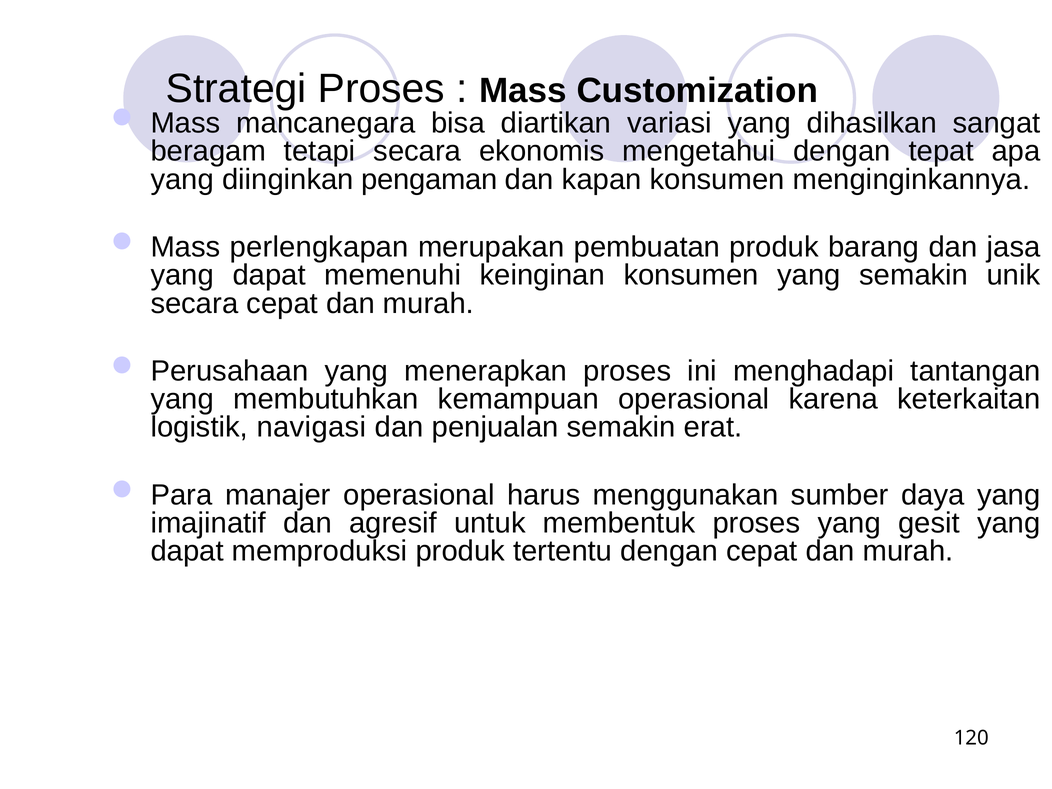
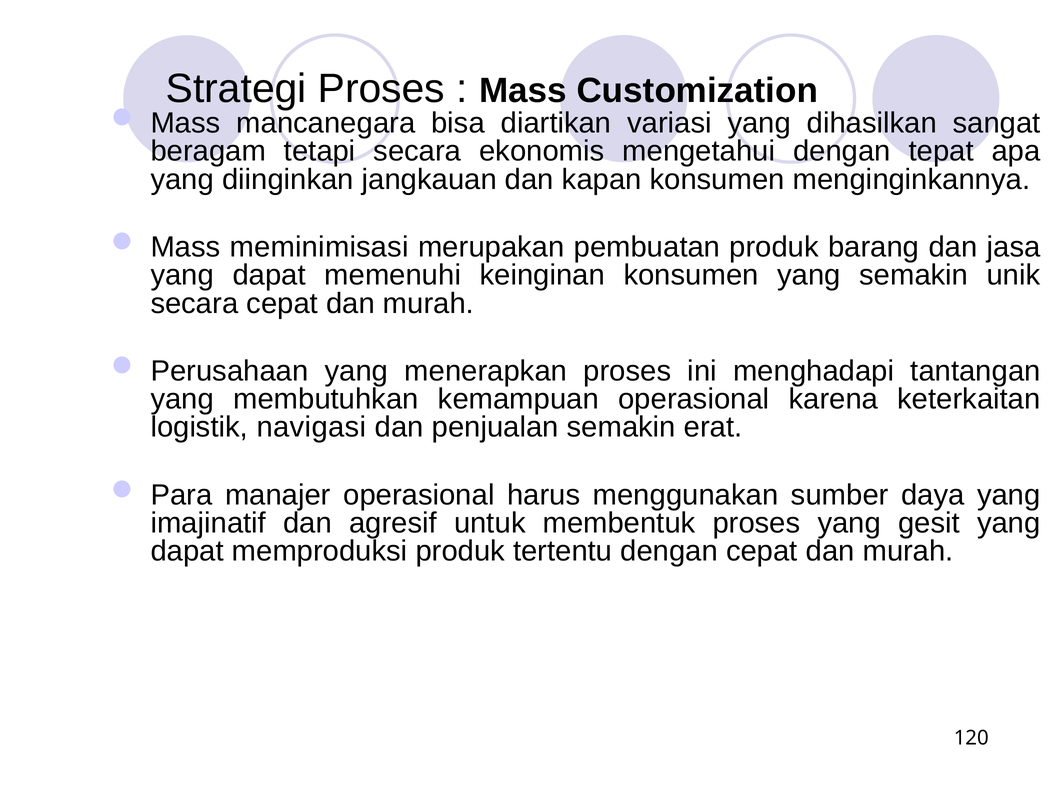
pengaman: pengaman -> jangkauan (429, 179)
perlengkapan: perlengkapan -> meminimisasi (319, 247)
